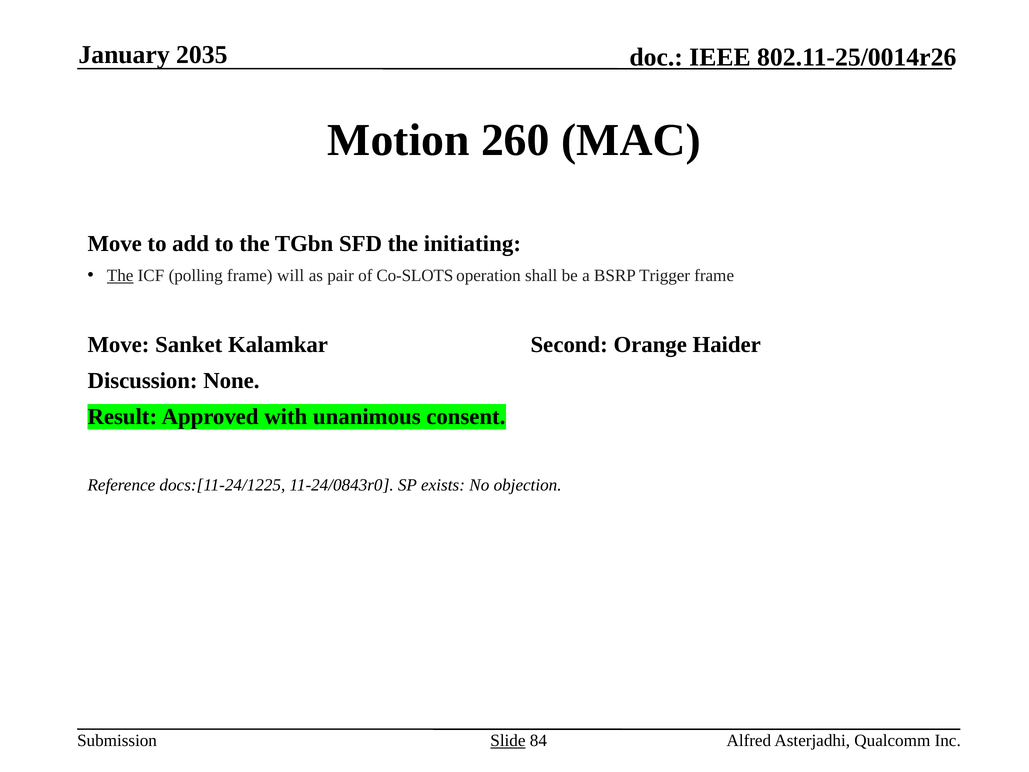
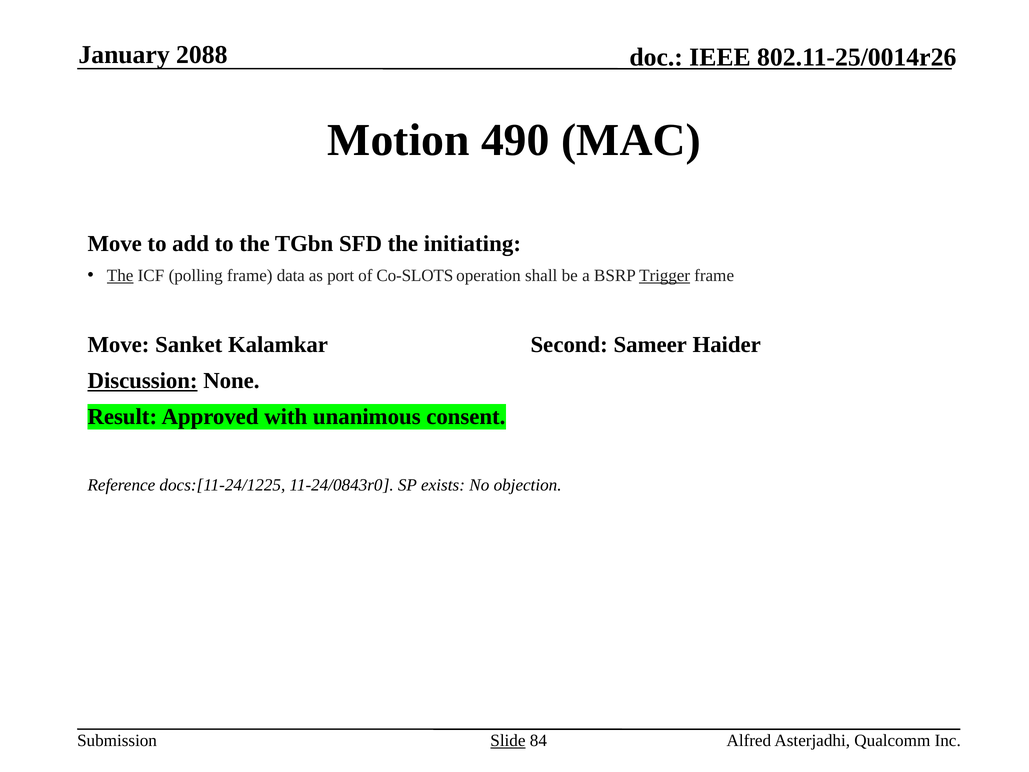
2035: 2035 -> 2088 (202, 55)
260: 260 -> 490 (515, 140)
will: will -> data (291, 276)
pair: pair -> port (341, 276)
Trigger underline: none -> present (665, 276)
Orange: Orange -> Sameer (650, 345)
Discussion underline: none -> present (143, 381)
